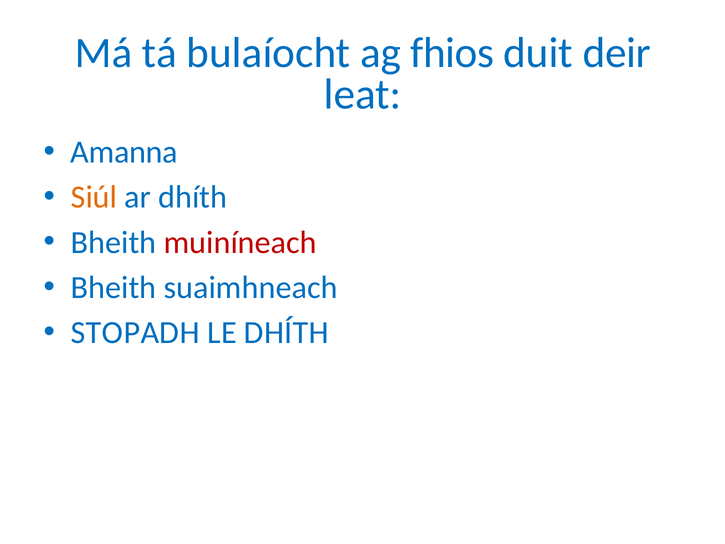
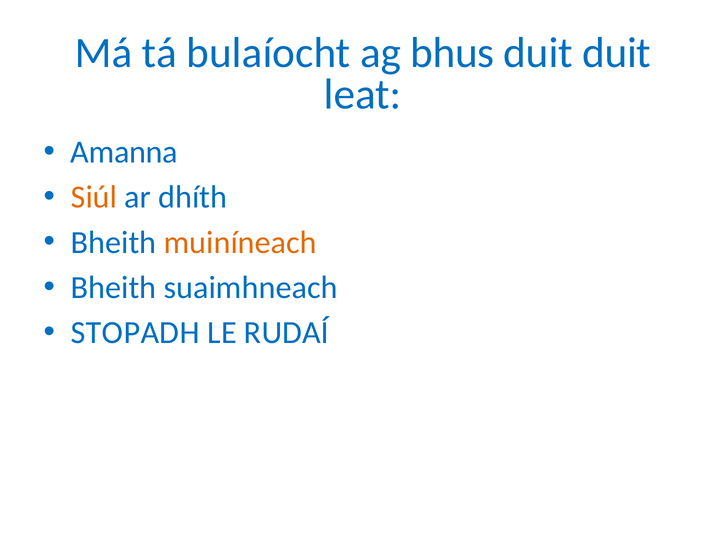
fhios: fhios -> bhus (452, 53)
duit deir: deir -> duit (617, 53)
muiníneach colour: red -> orange (240, 242)
LE DHÍTH: DHÍTH -> RUDAÍ (287, 333)
